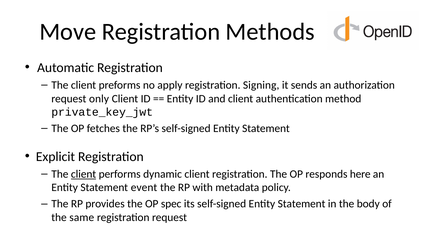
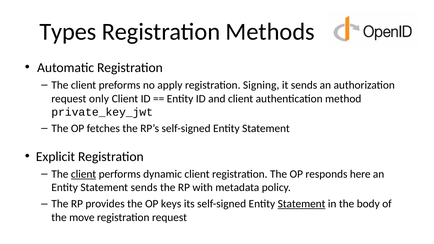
Move: Move -> Types (68, 32)
Statement event: event -> sends (144, 188)
spec: spec -> keys (171, 204)
Statement underline: none -> present (302, 204)
same: same -> move (82, 218)
